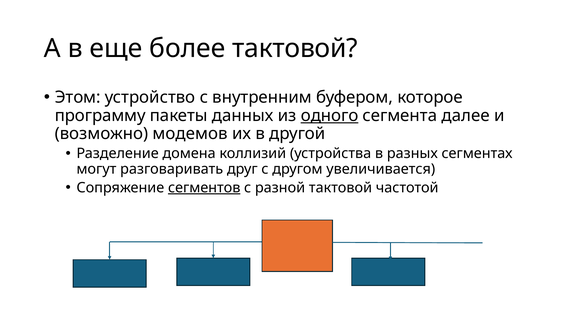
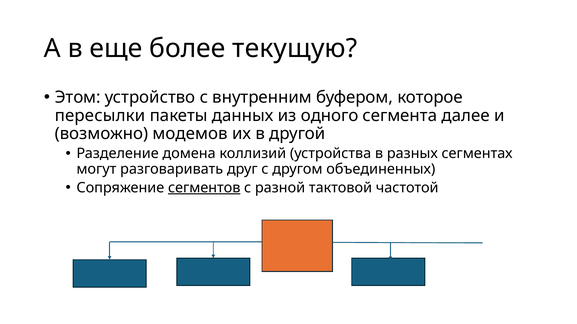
более тактовой: тактовой -> текущую (295, 48)
программу: программу -> пересылки (100, 116)
одного underline: present -> none (330, 116)
увеличивается: увеличивается -> объединенных (381, 169)
